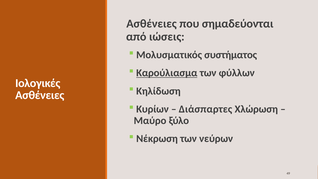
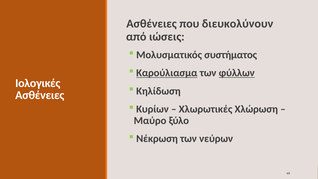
σημαδεύονται: σημαδεύονται -> διευκολύνουν (238, 24)
φύλλων underline: none -> present (237, 73)
Διάσπαρτες: Διάσπαρτες -> Χλωρωτικές (206, 109)
